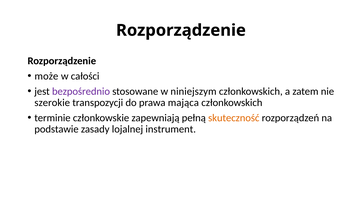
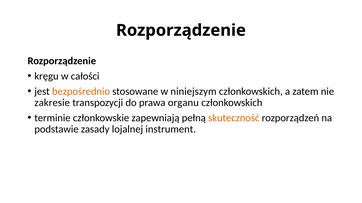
może: może -> kręgu (46, 76)
bezpośrednio colour: purple -> orange (81, 92)
szerokie: szerokie -> zakresie (52, 103)
mająca: mająca -> organu (183, 103)
